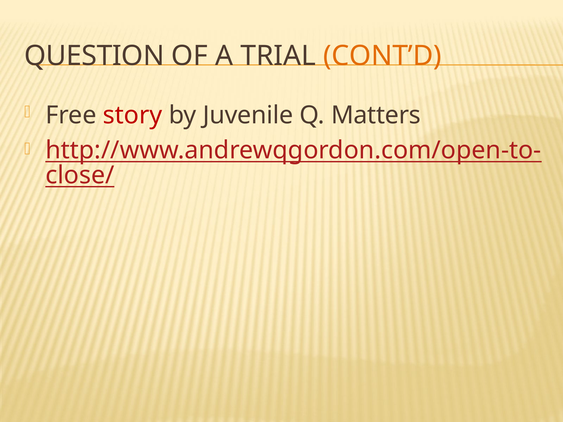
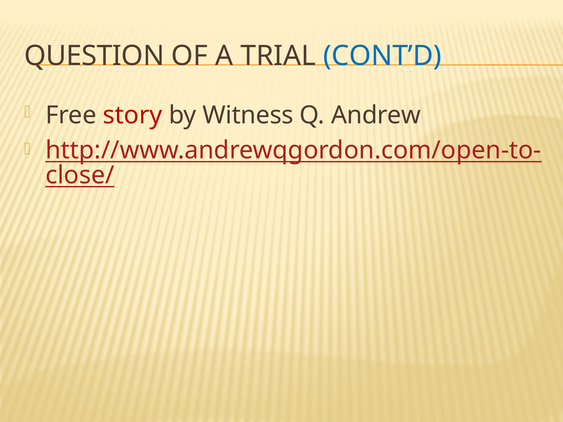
CONT’D colour: orange -> blue (382, 56)
Juvenile: Juvenile -> Witness (248, 115)
Matters: Matters -> Andrew (376, 115)
